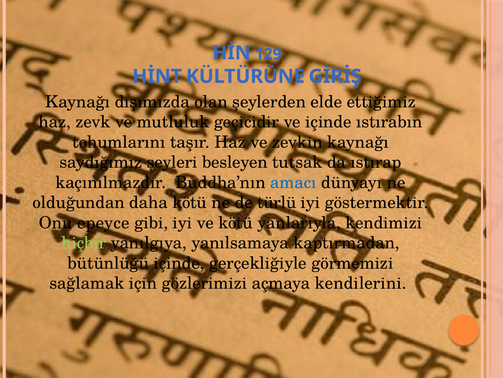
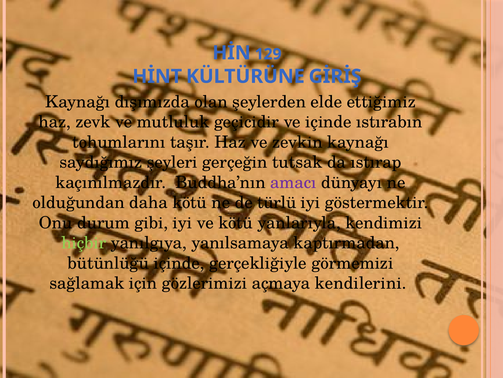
besleyen: besleyen -> gerçeğin (235, 162)
amacı colour: blue -> purple (293, 182)
epeyce: epeyce -> durum (103, 222)
